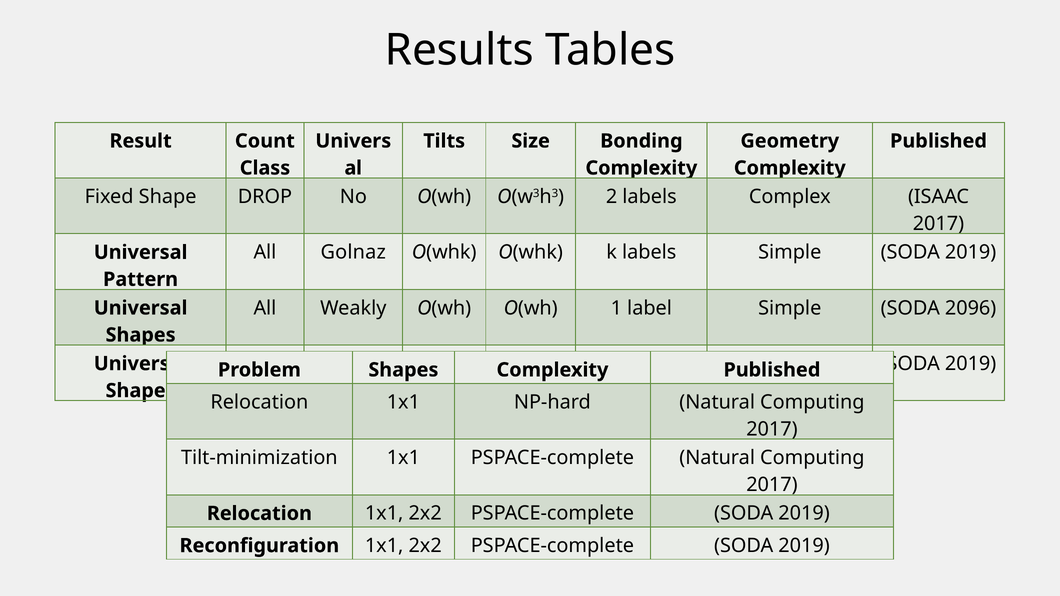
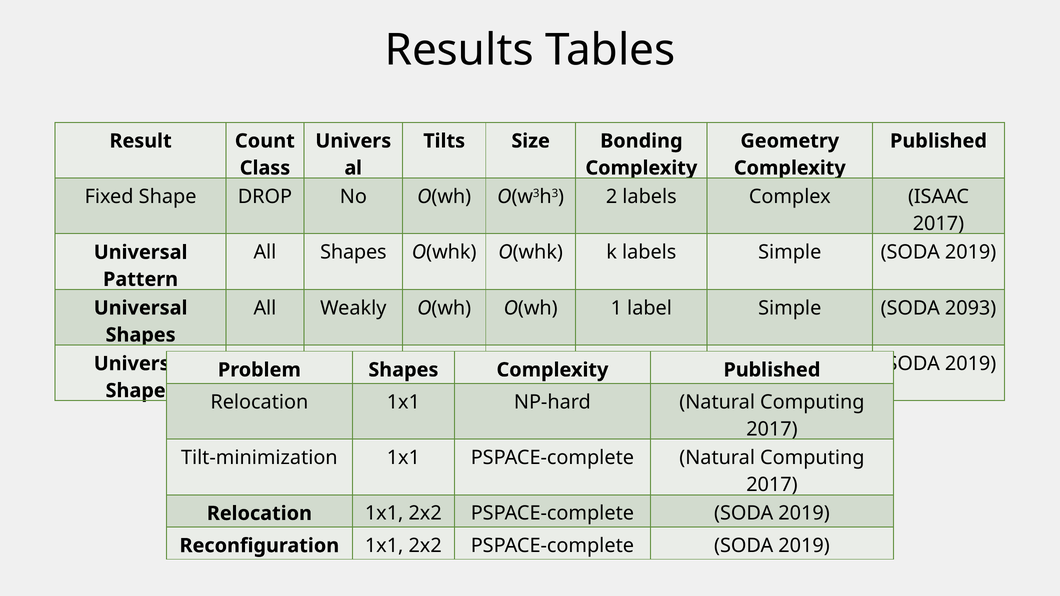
All Golnaz: Golnaz -> Shapes (353, 252)
2096: 2096 -> 2093 (971, 308)
